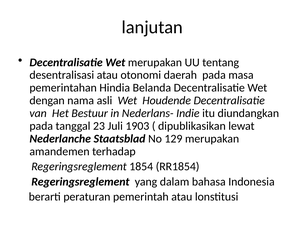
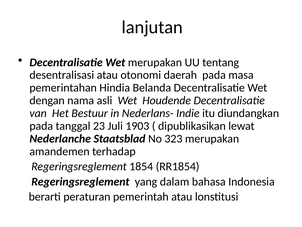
129: 129 -> 323 (173, 138)
